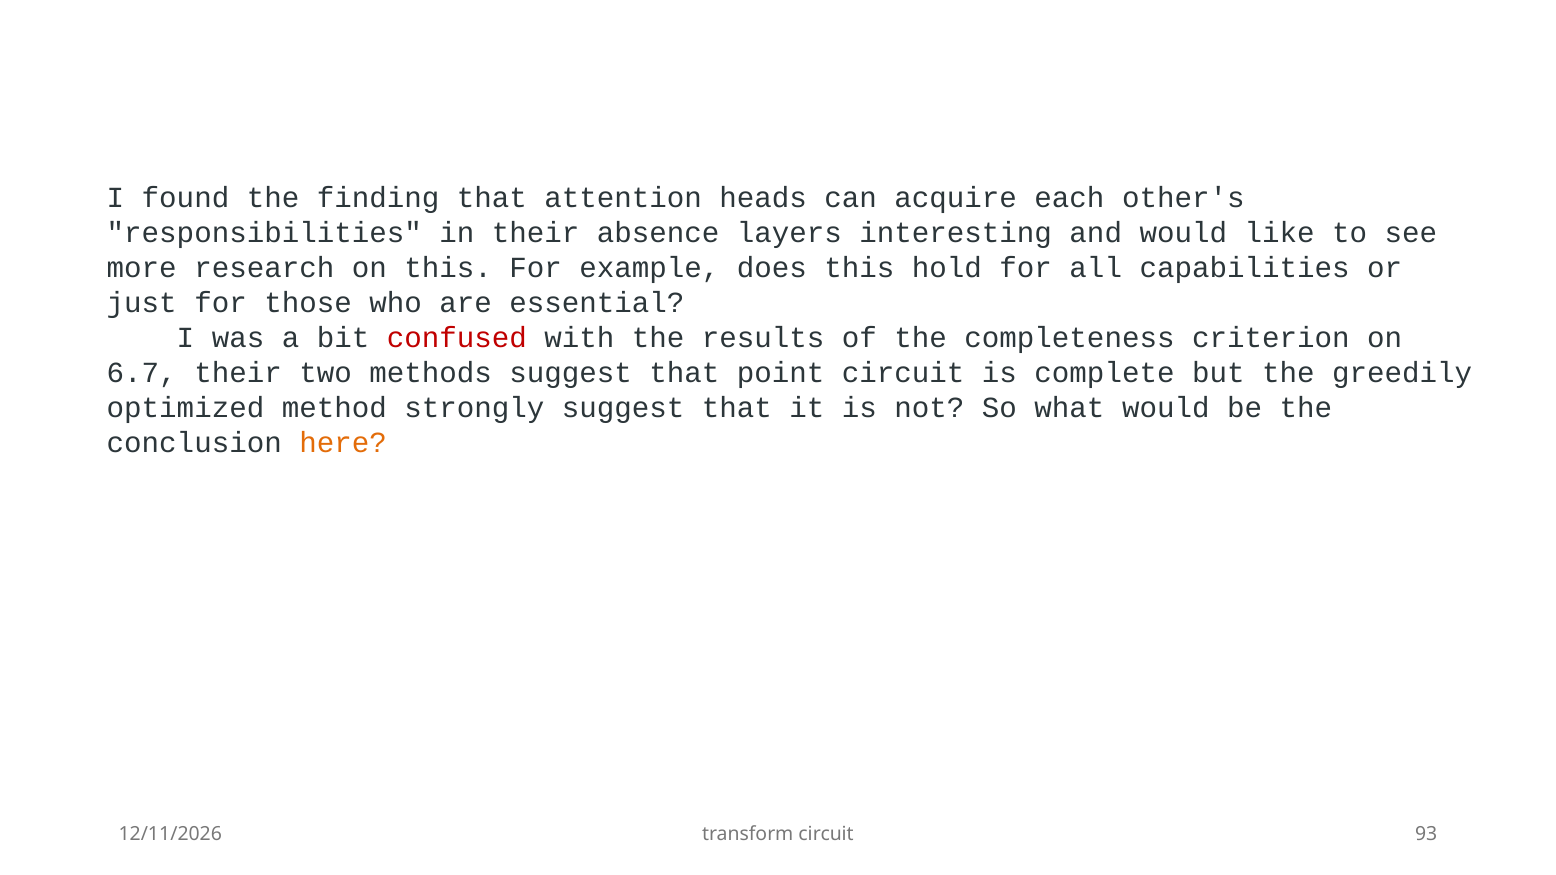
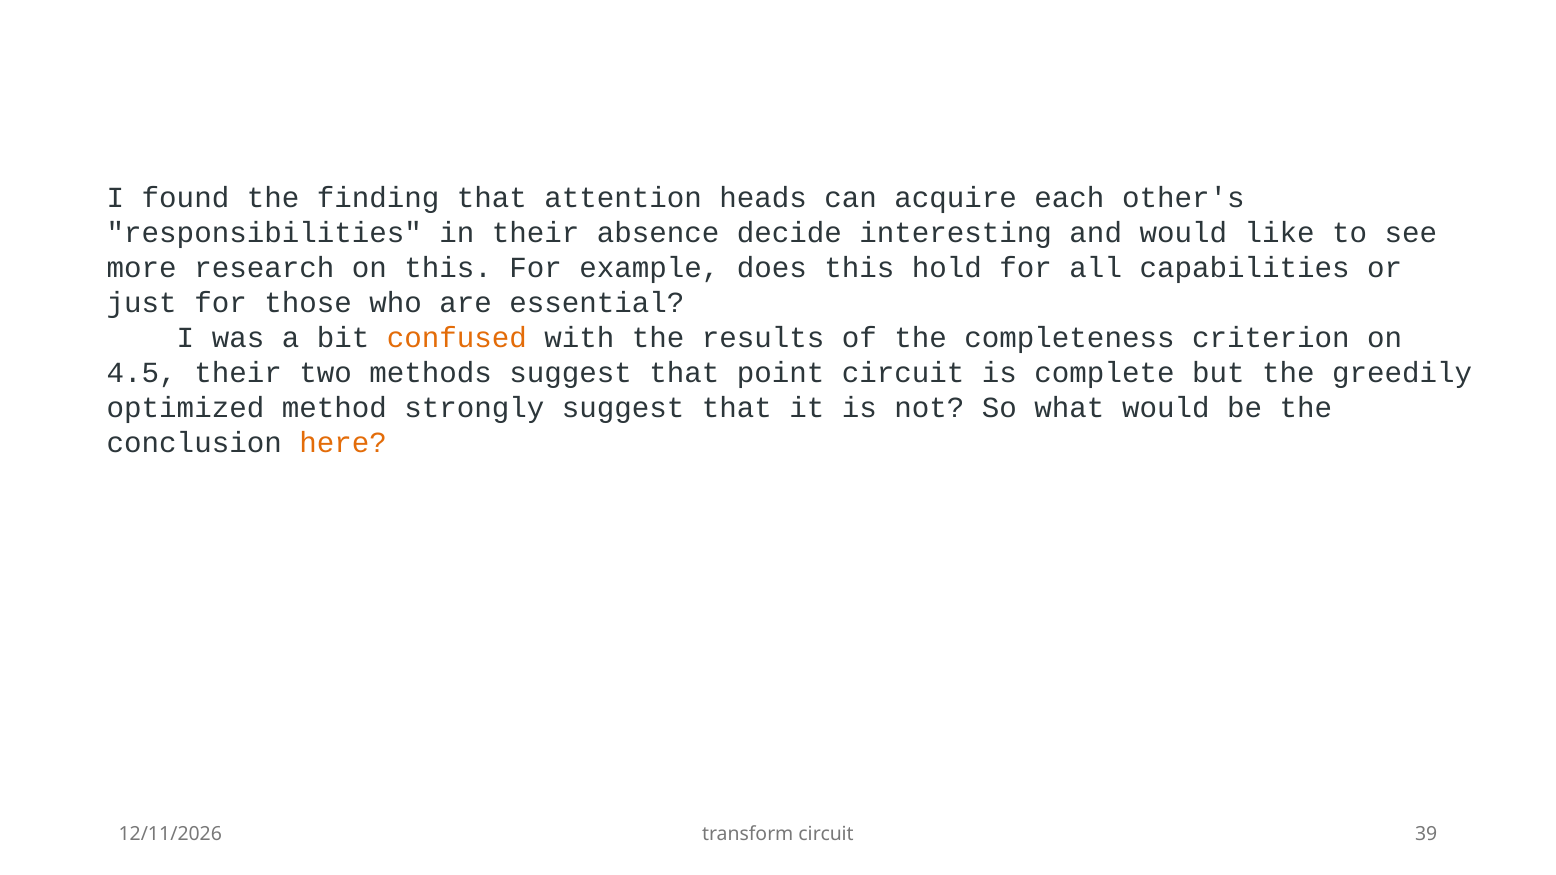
layers: layers -> decide (789, 233)
confused colour: red -> orange (457, 338)
6.7: 6.7 -> 4.5 (142, 373)
93: 93 -> 39 (1426, 834)
